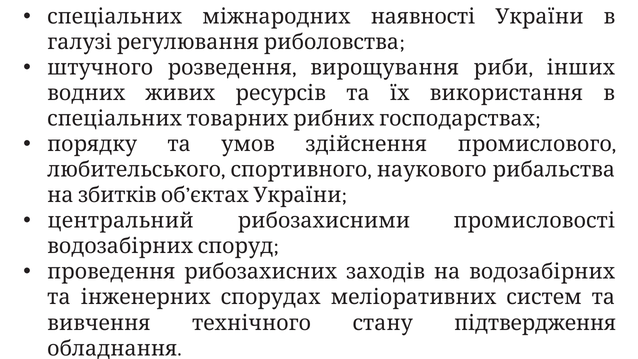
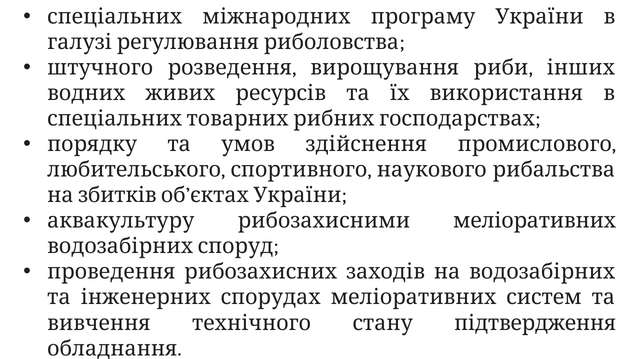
наявності: наявності -> програму (423, 17)
центральний: центральний -> аквакультуру (121, 221)
рибозахисними промисловості: промисловості -> меліоративних (535, 221)
